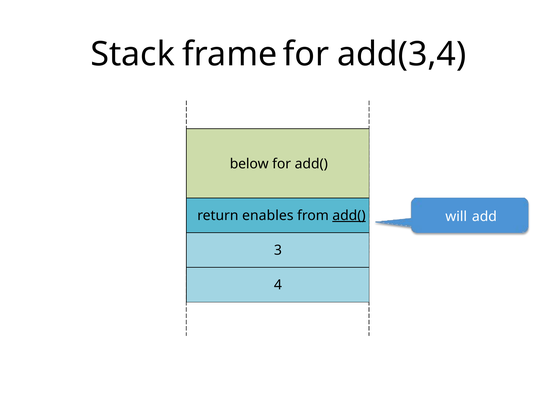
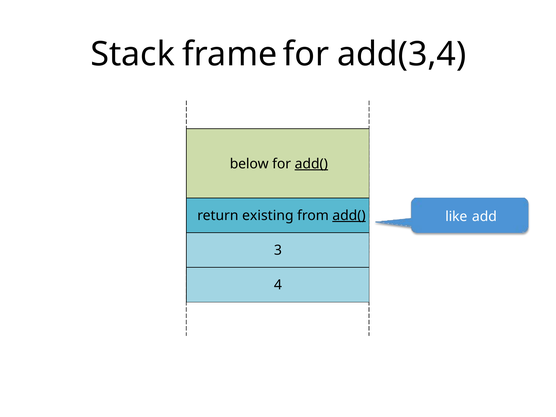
add( underline: none -> present (311, 164)
enables: enables -> existing (268, 215)
will: will -> like (456, 217)
